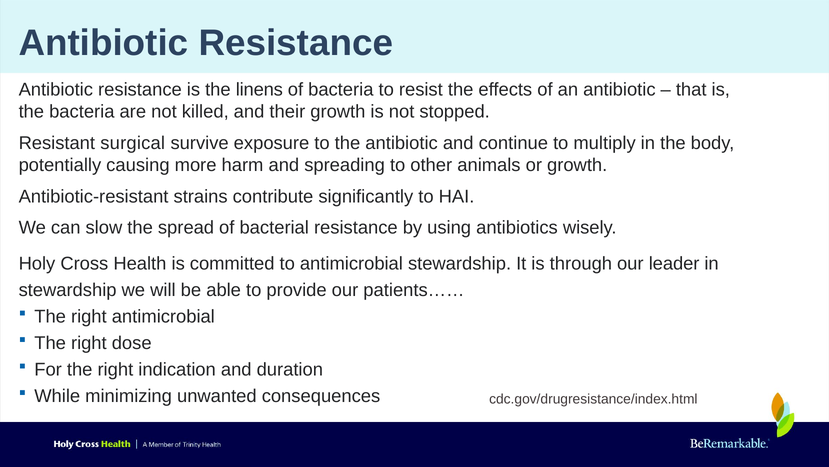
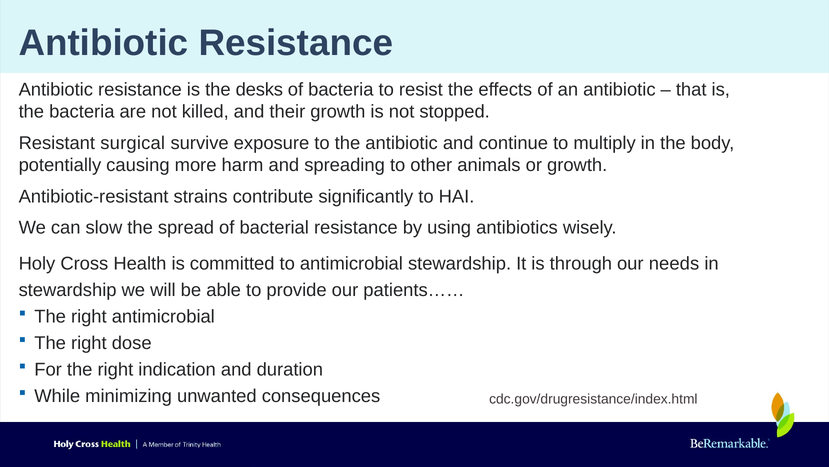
linens: linens -> desks (259, 89)
leader: leader -> needs (674, 263)
